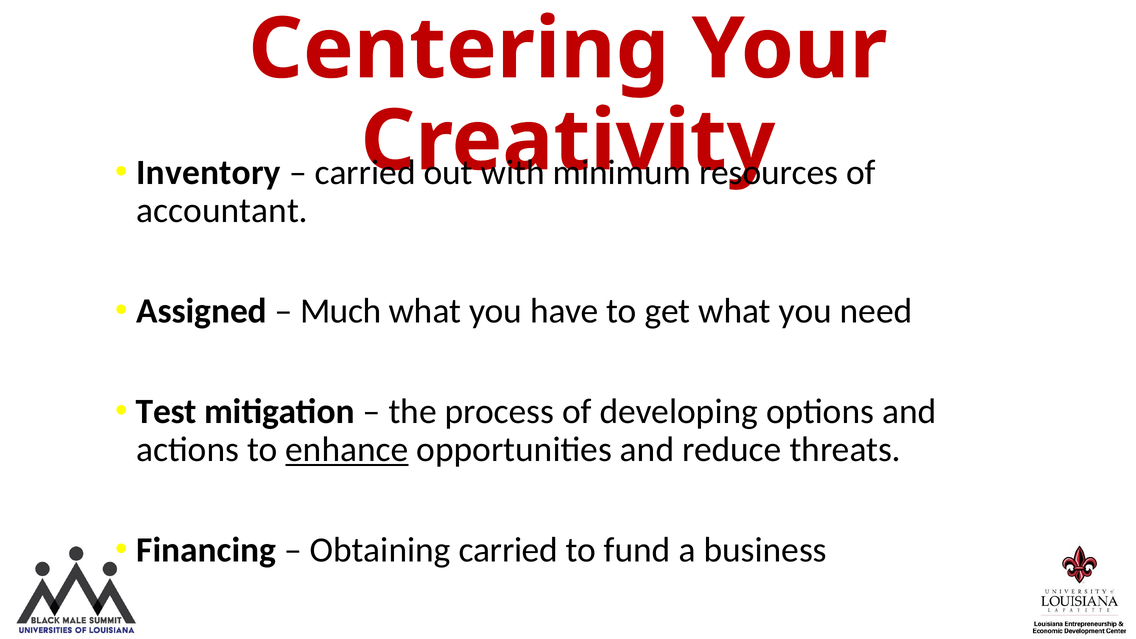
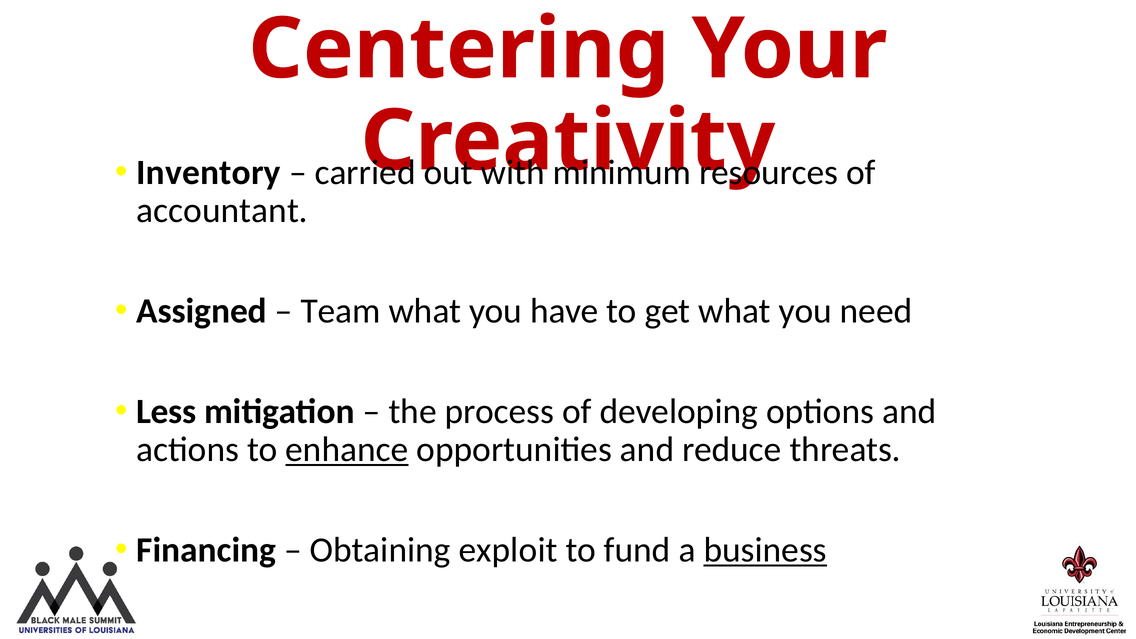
Much: Much -> Team (341, 311)
Test: Test -> Less (166, 411)
Obtaining carried: carried -> exploit (508, 550)
business underline: none -> present (765, 550)
